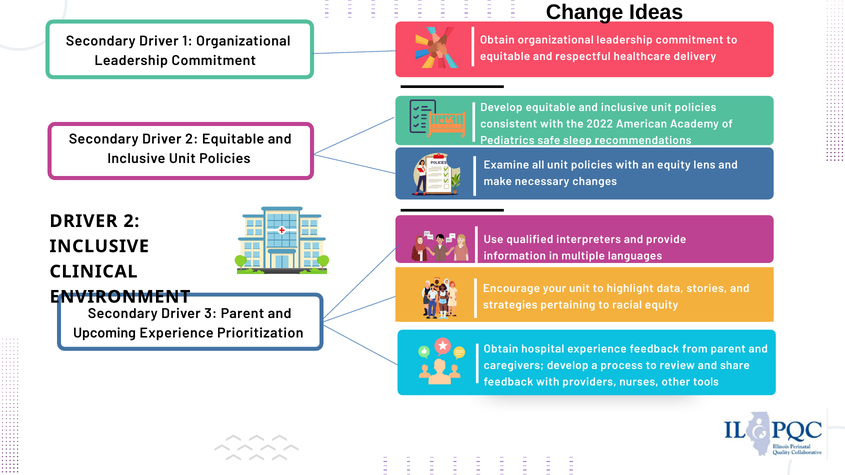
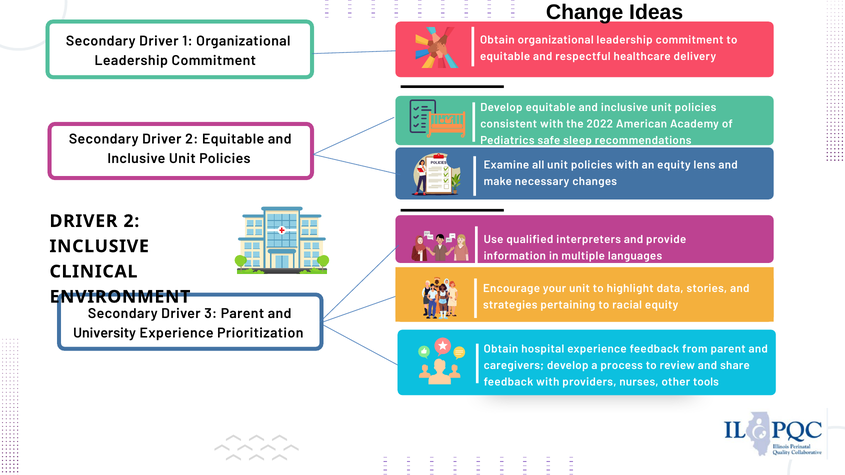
Upcoming: Upcoming -> University (105, 333)
